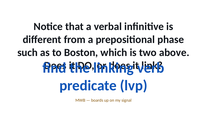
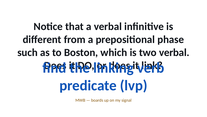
two above: above -> verbal (174, 52)
